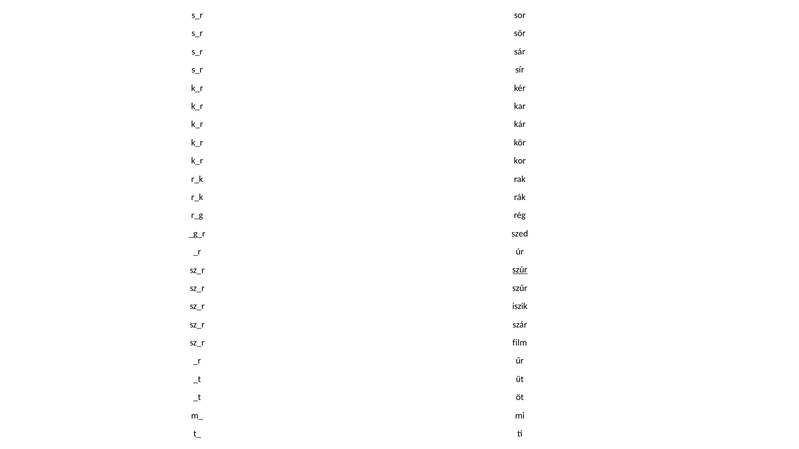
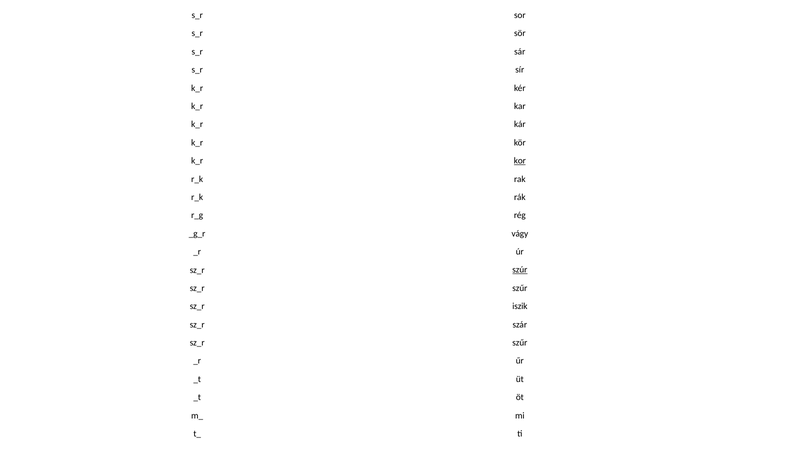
kor underline: none -> present (520, 161)
szed: szed -> vágy (520, 234)
film: film -> szűr (520, 343)
